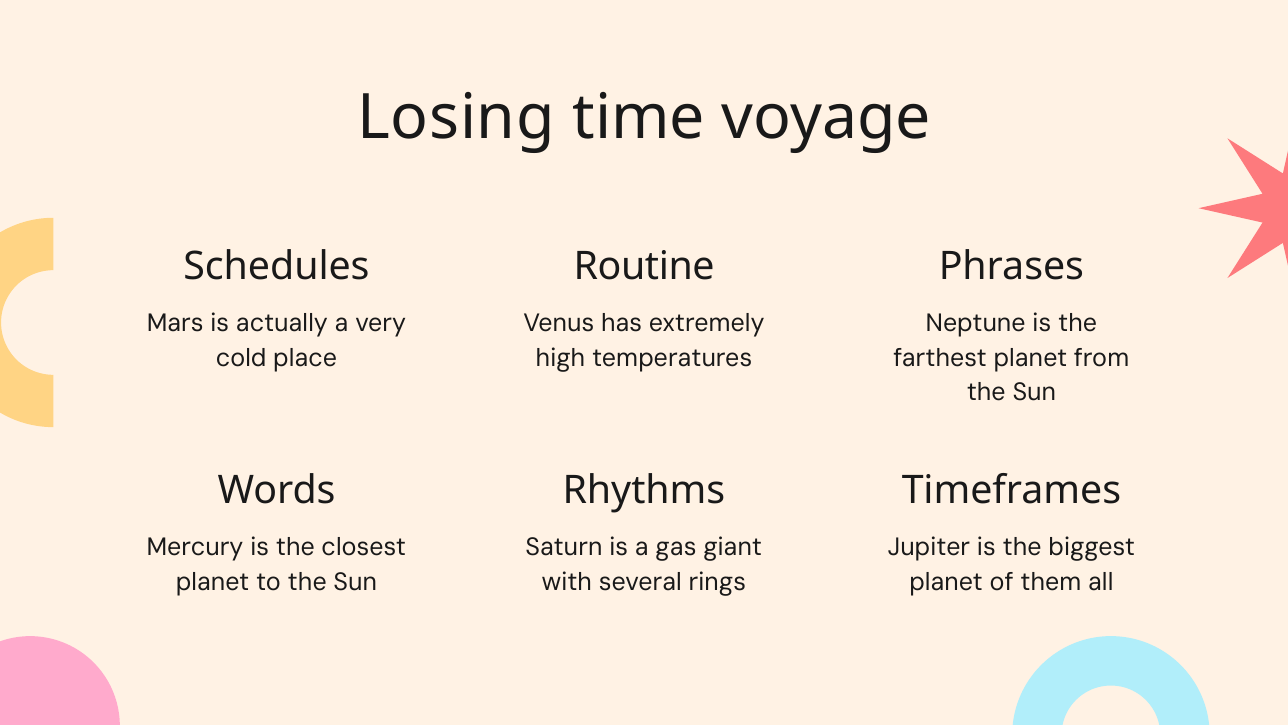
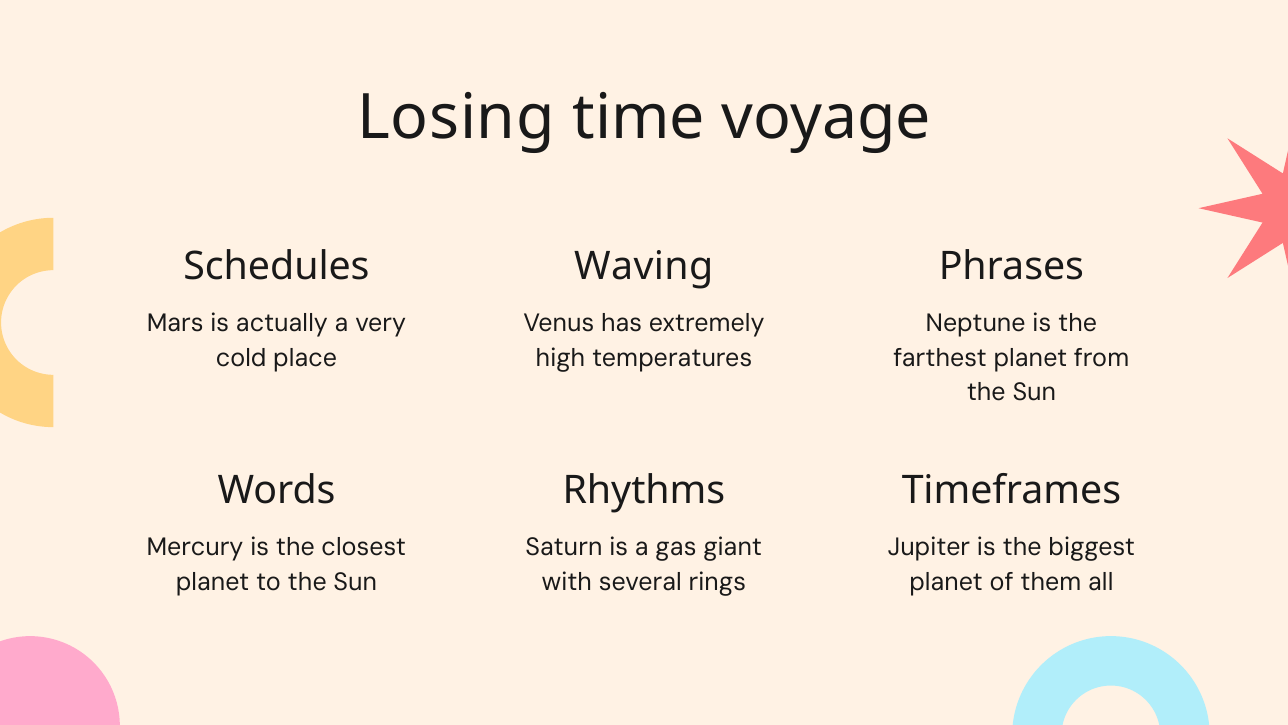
Routine: Routine -> Waving (644, 266)
